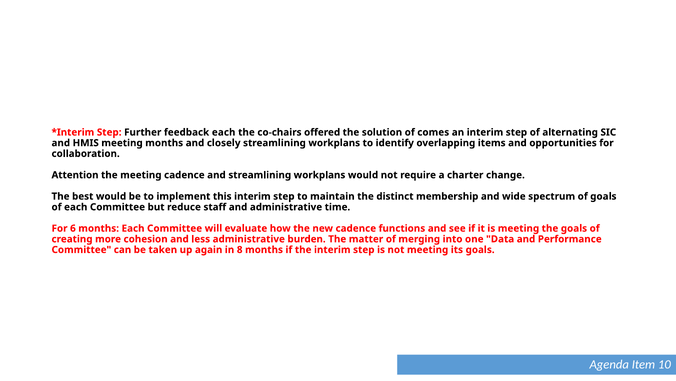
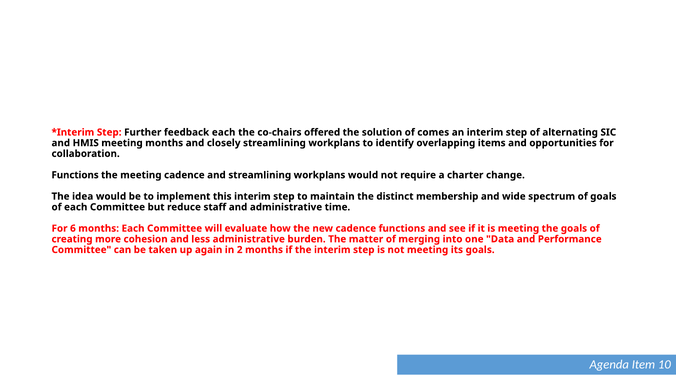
Attention: Attention -> Functions (75, 175)
best: best -> idea (83, 196)
8: 8 -> 2 (240, 249)
